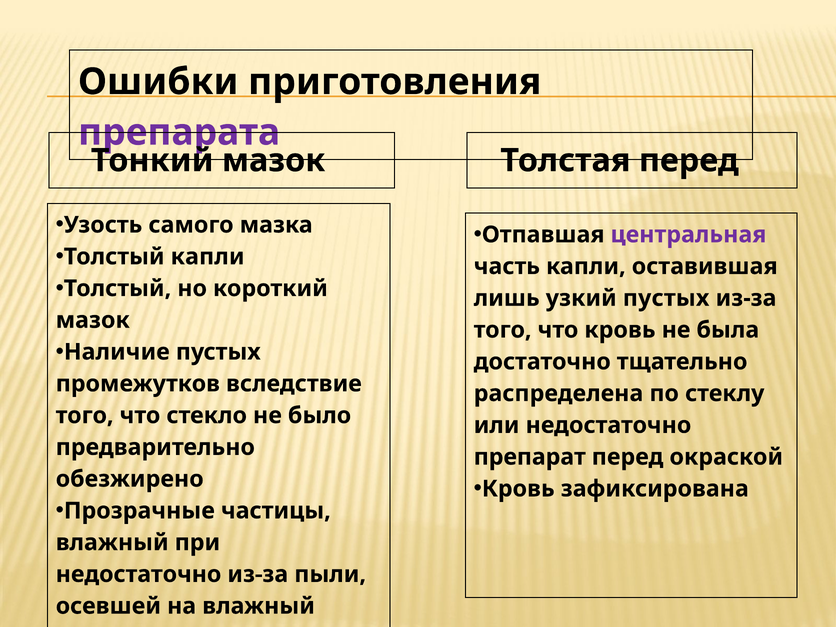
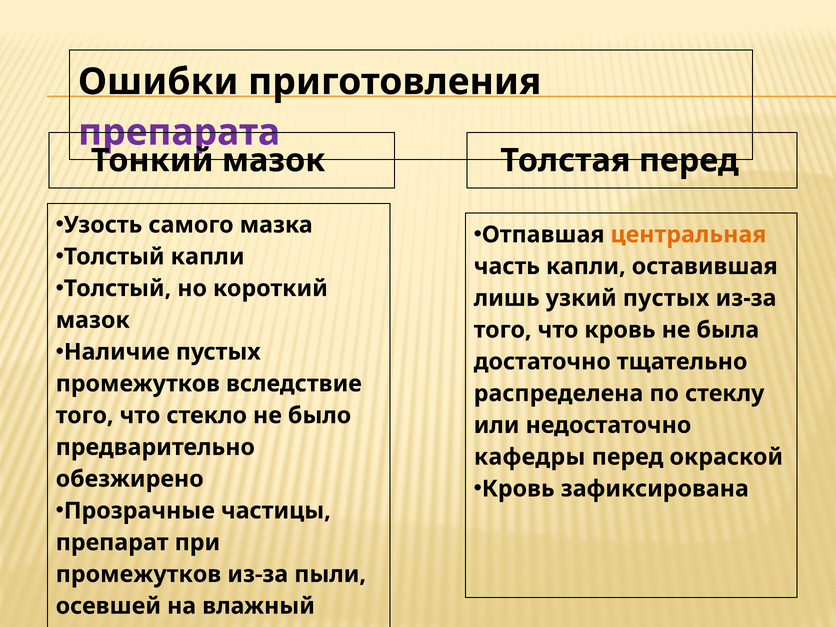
центральная colour: purple -> orange (688, 235)
препарат: препарат -> кафедры (530, 457)
влажный: влажный -> препарат (112, 543)
недостаточно: недостаточно -> промежутков (138, 574)
